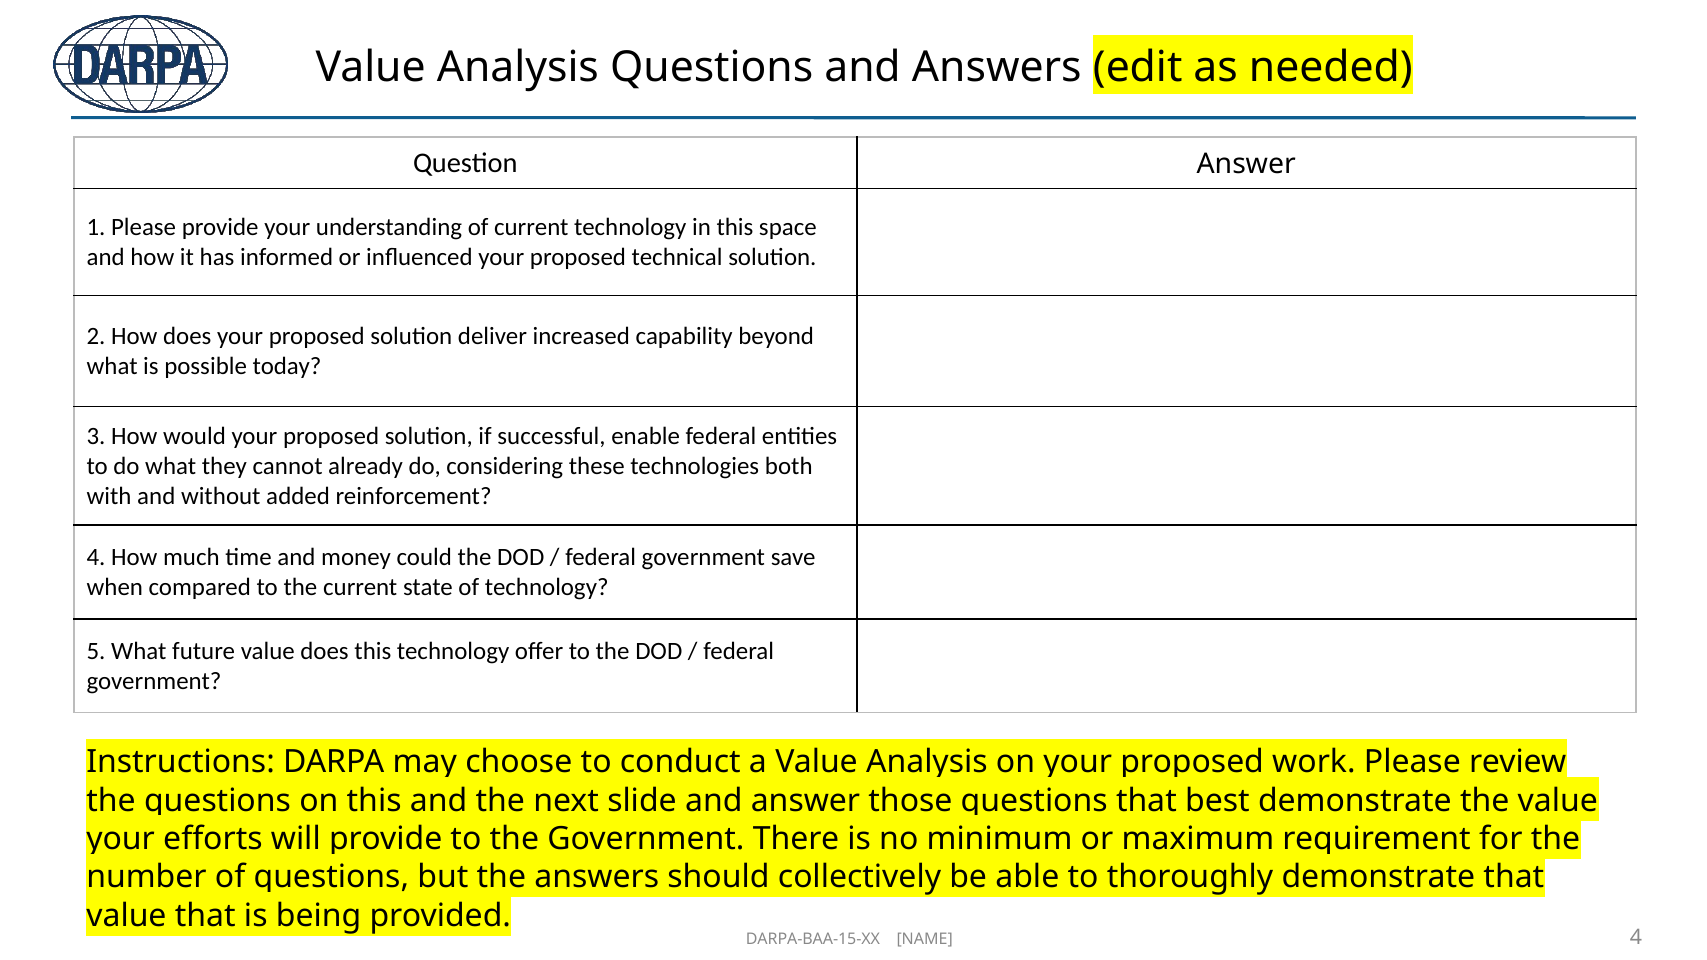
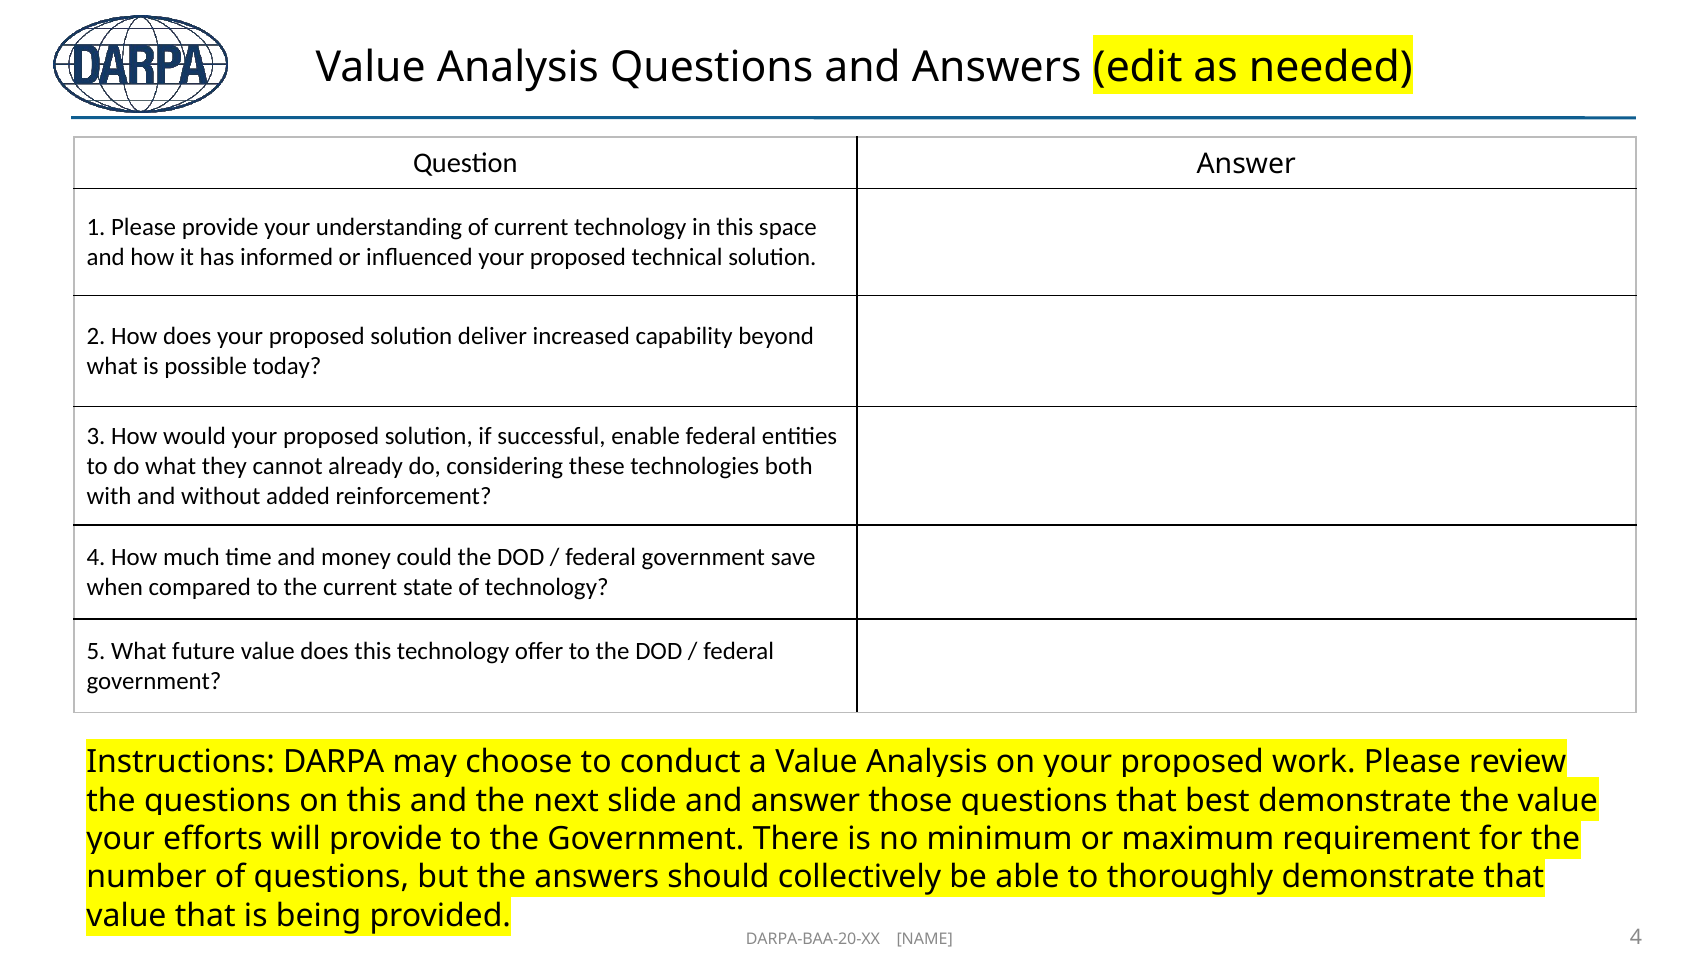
DARPA-BAA-15-XX: DARPA-BAA-15-XX -> DARPA-BAA-20-XX (813, 939)
